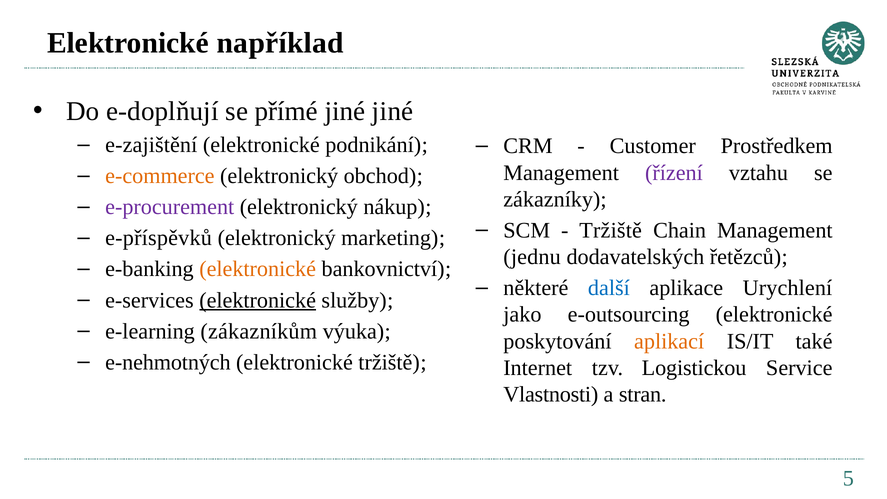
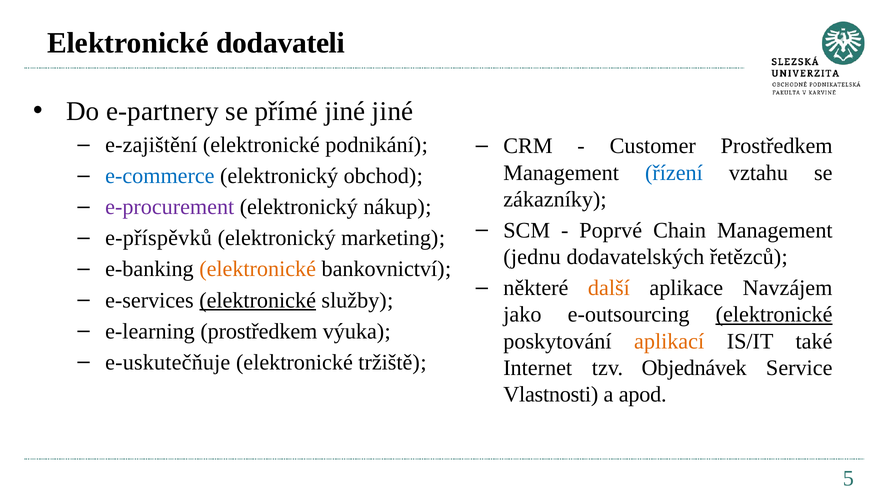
například: například -> dodavateli (281, 43)
e-doplňují: e-doplňují -> e-partnery (162, 111)
řízení colour: purple -> blue (674, 173)
e-commerce colour: orange -> blue (160, 176)
Tržiště: Tržiště -> Poprvé (611, 230)
další colour: blue -> orange (609, 288)
Urychlení: Urychlení -> Navzájem (788, 288)
elektronické underline: none -> present (774, 315)
e-learning zákazníkům: zákazníkům -> prostředkem (259, 331)
e-nehmotných: e-nehmotných -> e-uskutečňuje (168, 362)
Logistickou: Logistickou -> Objednávek (694, 368)
stran: stran -> apod (643, 394)
